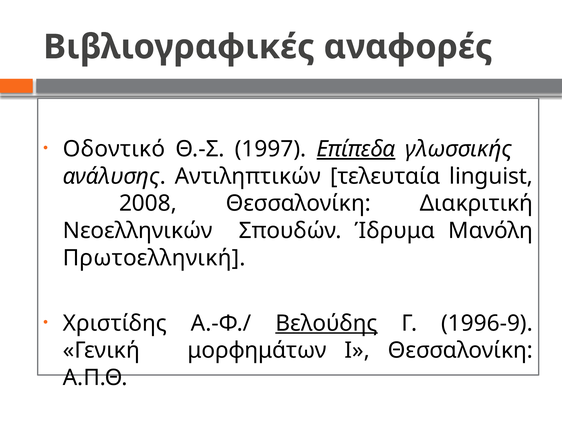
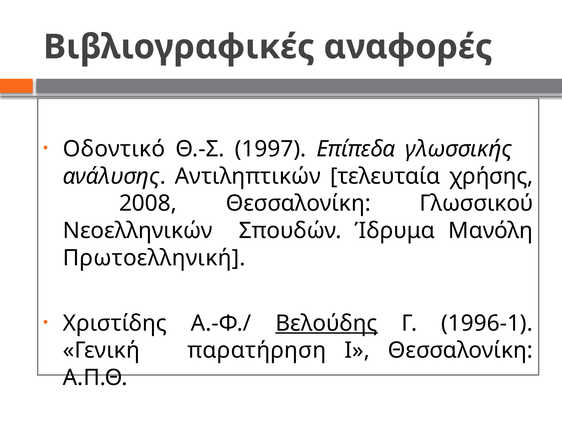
Επίπεδα underline: present -> none (356, 149)
linguist: linguist -> χρήσης (491, 176)
Διακριτική: Διακριτική -> Γλωσσικού (477, 203)
1996-9: 1996-9 -> 1996-1 (487, 323)
μορφημάτων: μορφημάτων -> παρατήρηση (257, 350)
